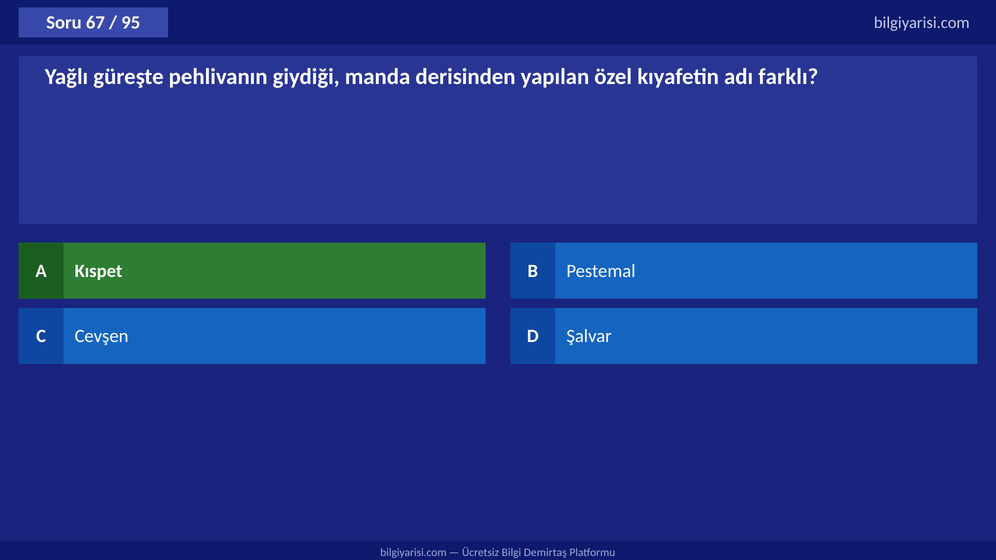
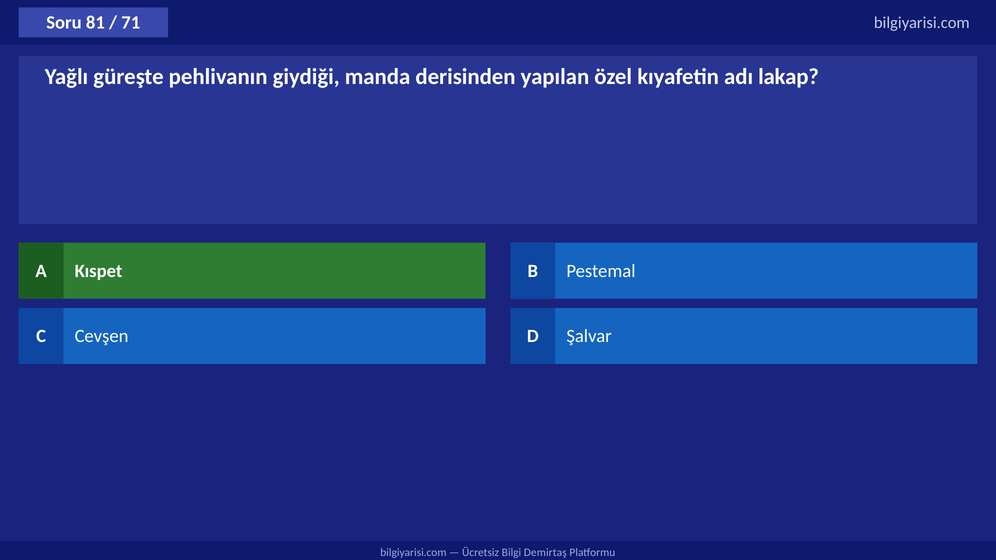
67: 67 -> 81 (95, 23)
95: 95 -> 71 (131, 23)
farklı: farklı -> lakap (788, 77)
